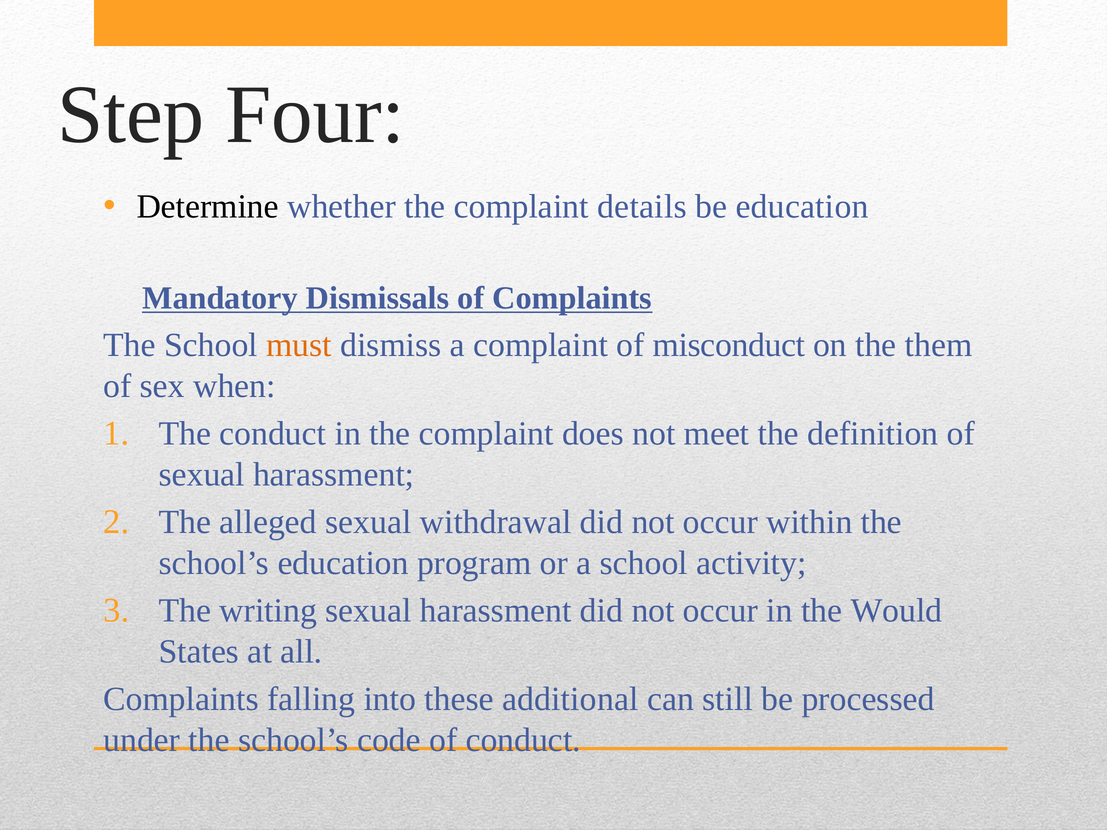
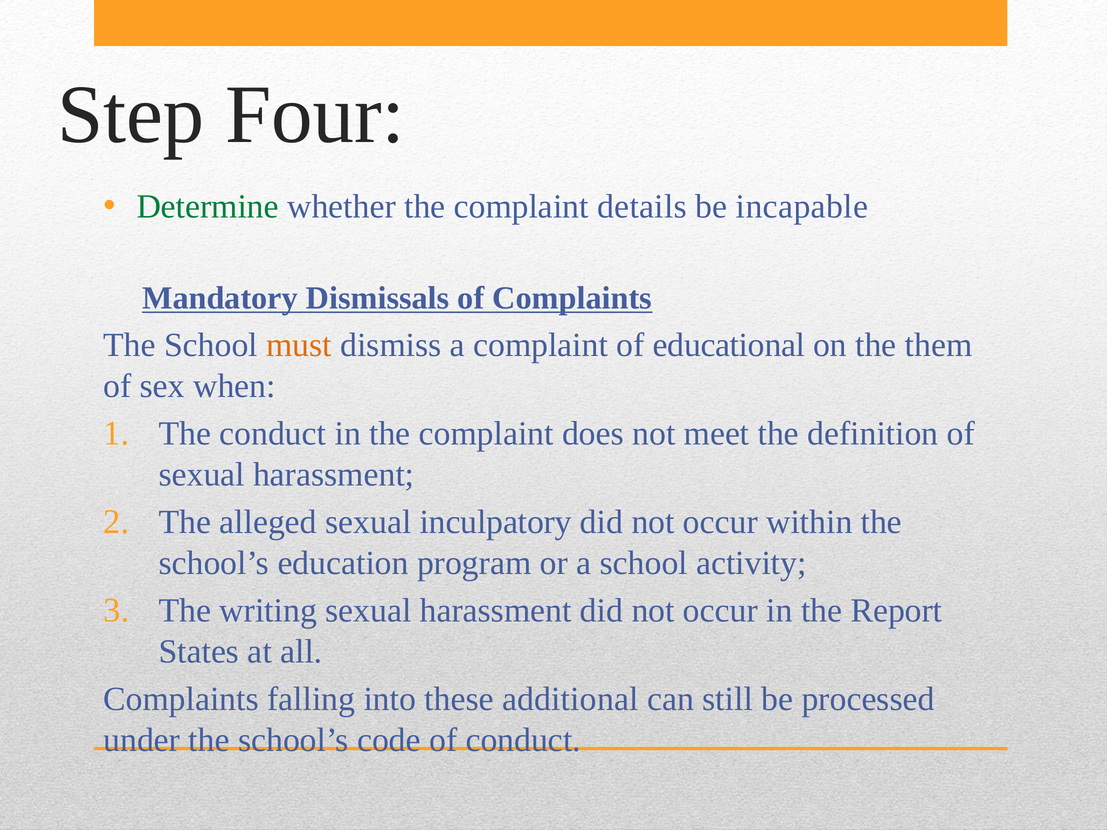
Determine colour: black -> green (208, 206)
be education: education -> incapable (802, 206)
misconduct: misconduct -> educational (729, 345)
withdrawal: withdrawal -> inculpatory (496, 522)
Would: Would -> Report (896, 611)
